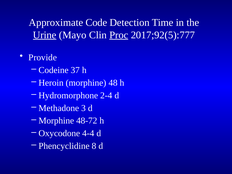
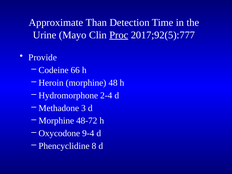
Code: Code -> Than (96, 23)
Urine underline: present -> none (45, 35)
37: 37 -> 66 (75, 70)
4-4: 4-4 -> 9-4 (88, 133)
